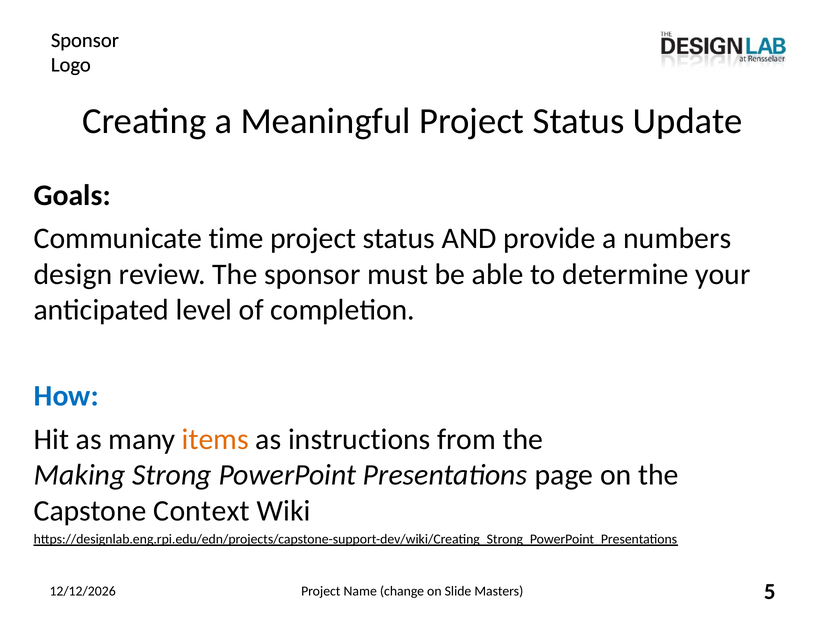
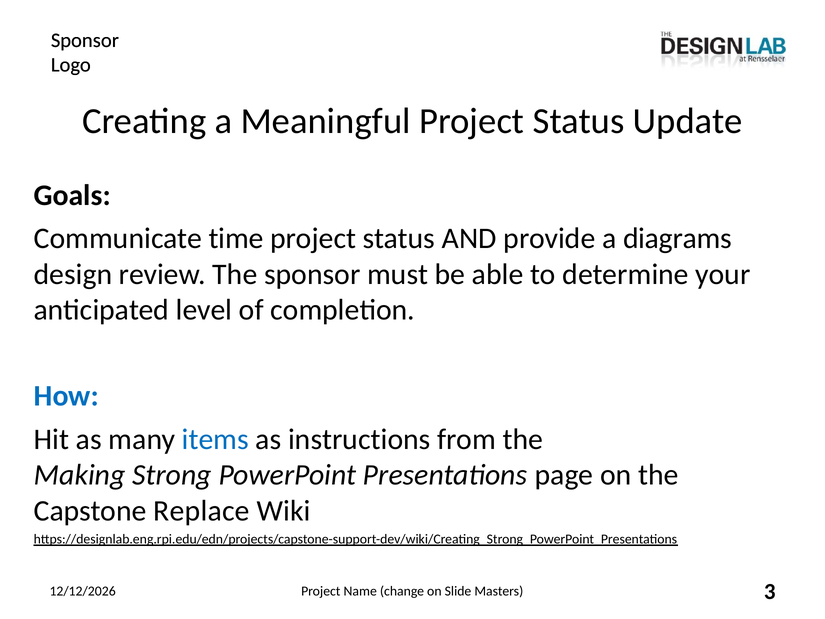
numbers: numbers -> diagrams (677, 238)
items colour: orange -> blue (215, 439)
Context: Context -> Replace (202, 510)
5: 5 -> 3 (770, 591)
